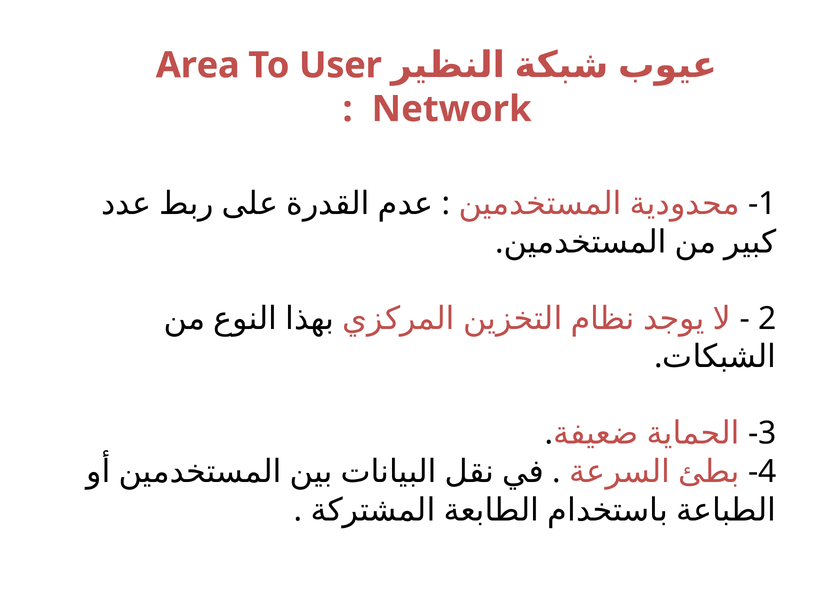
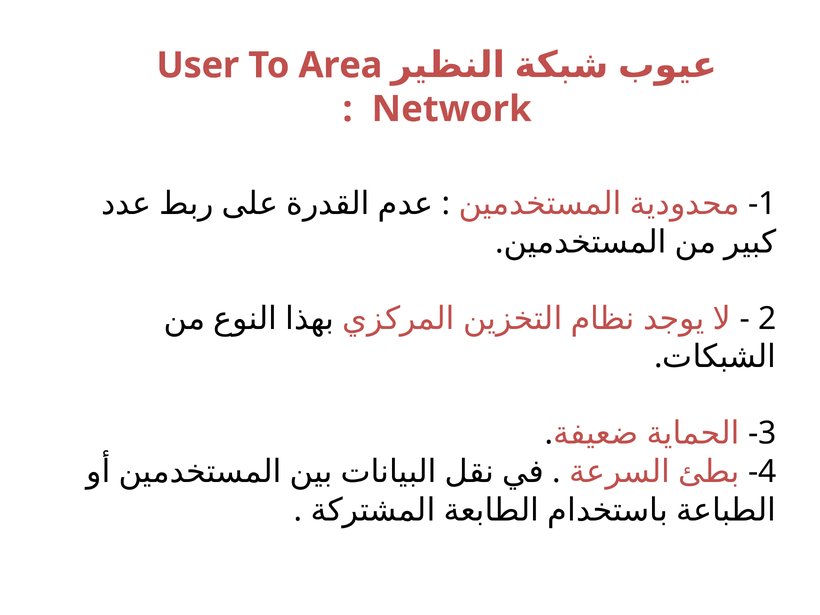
Area: Area -> User (198, 65)
User: User -> Area (340, 65)
